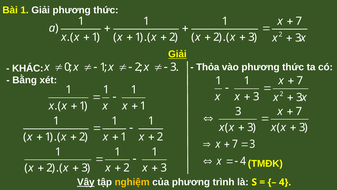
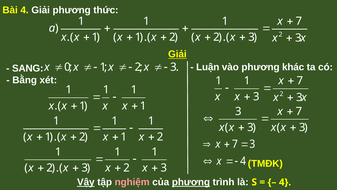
Bài 1: 1 -> 4 (25, 10)
Thỏa: Thỏa -> Luận (208, 67)
vào phương thức: thức -> khác (293, 67)
KHÁC: KHÁC -> SANG (28, 68)
nghiệm colour: yellow -> pink (132, 182)
phương underline: none -> present (191, 182)
